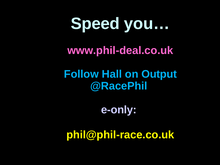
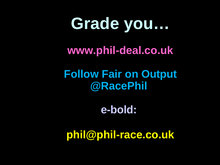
Speed: Speed -> Grade (95, 24)
Hall: Hall -> Fair (112, 74)
e-only: e-only -> e-bold (119, 110)
